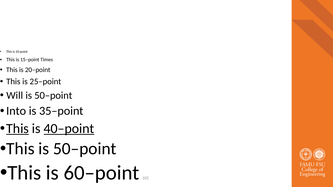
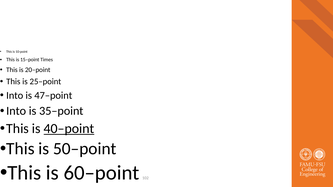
Will: Will -> Into (15, 96)
50–point: 50–point -> 47–point (53, 96)
This underline: present -> none (18, 129)
